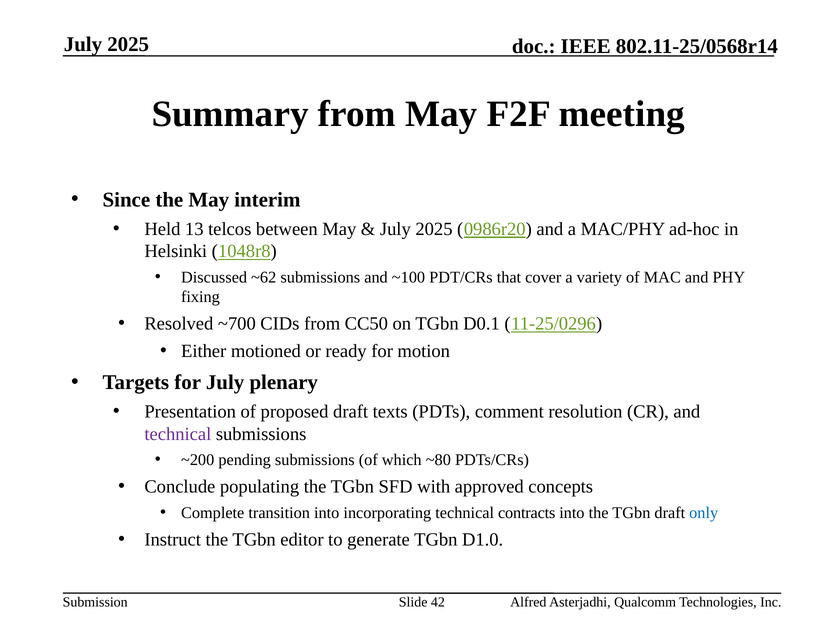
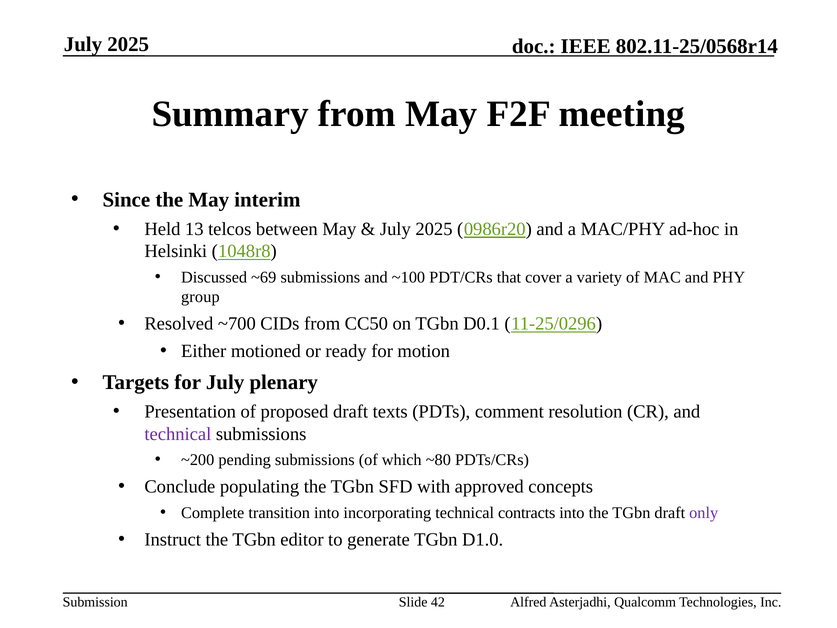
~62: ~62 -> ~69 (264, 277)
fixing: fixing -> group (200, 297)
only colour: blue -> purple (704, 513)
